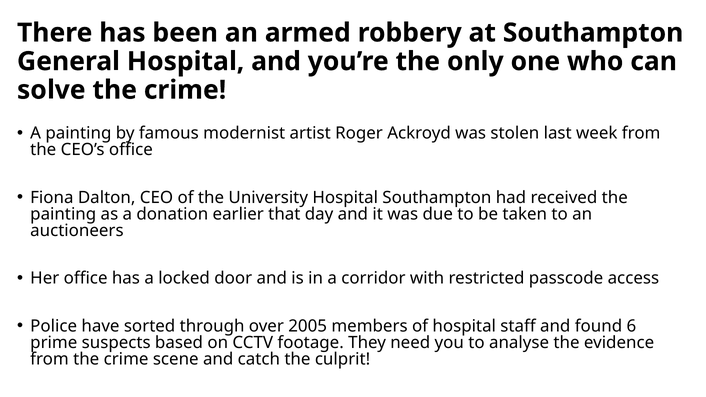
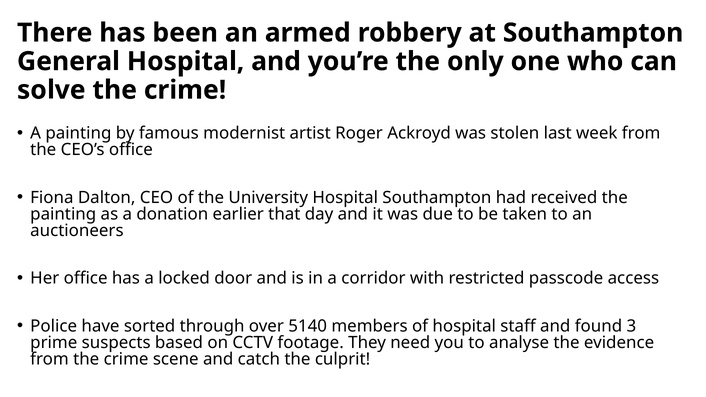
2005: 2005 -> 5140 (308, 326)
6: 6 -> 3 (631, 326)
